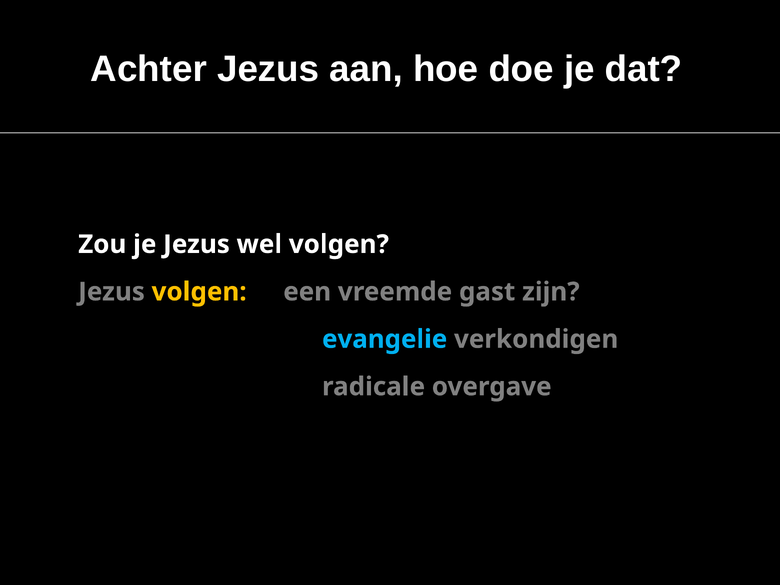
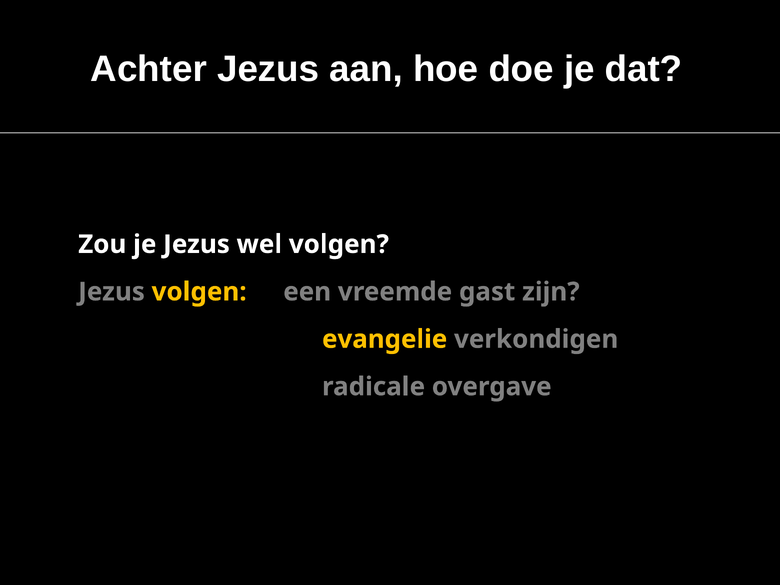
evangelie colour: light blue -> yellow (385, 339)
